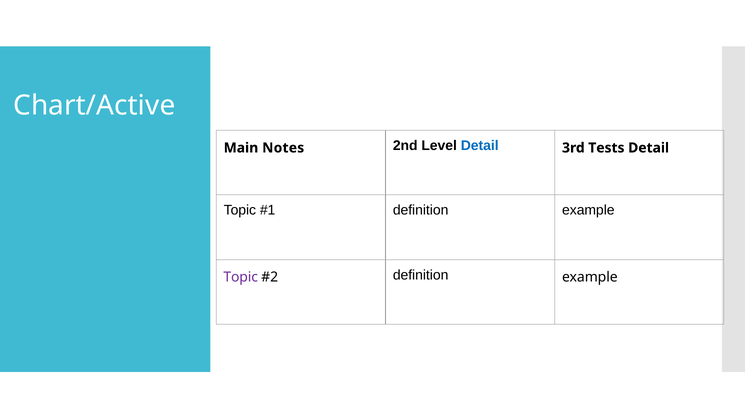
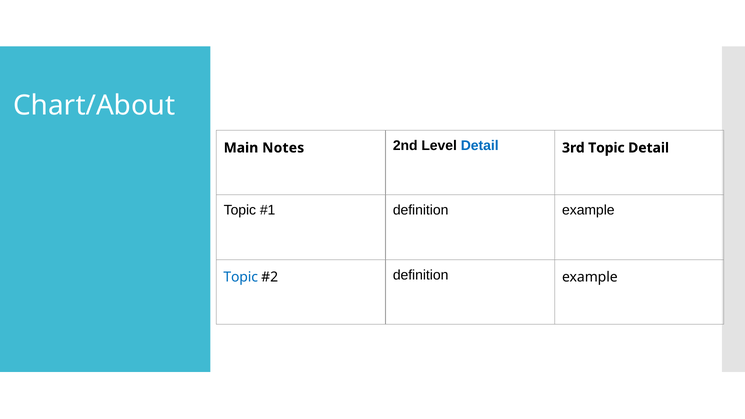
Chart/Active: Chart/Active -> Chart/About (94, 106)
3rd Tests: Tests -> Topic (606, 148)
Topic colour: purple -> blue (241, 277)
